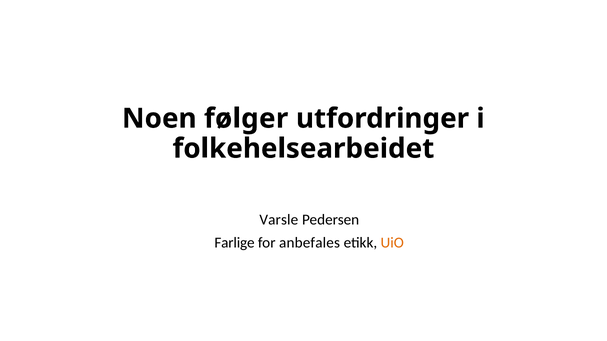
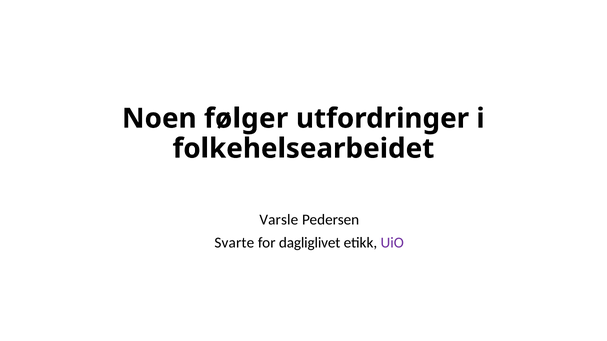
Farlige: Farlige -> Svarte (234, 243)
anbefales: anbefales -> dagliglivet (310, 243)
UiO colour: orange -> purple (392, 243)
